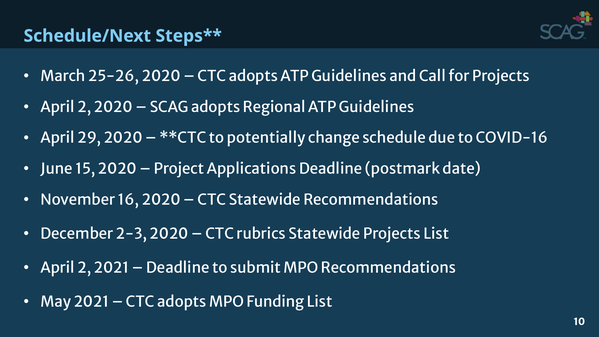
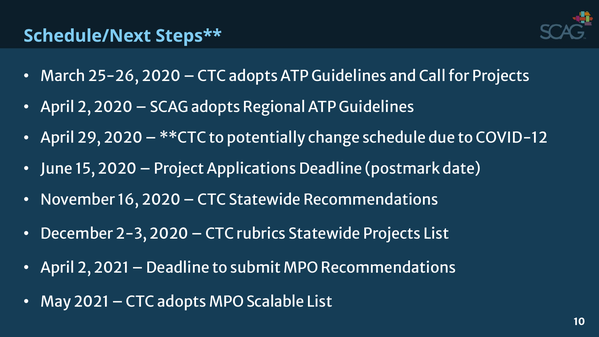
COVID-16: COVID-16 -> COVID-12 (512, 138)
Funding: Funding -> Scalable (275, 302)
